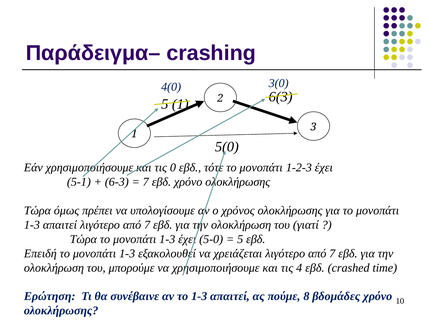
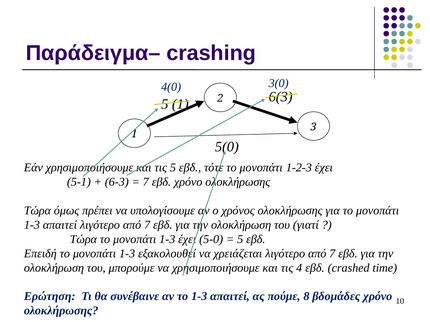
τις 0: 0 -> 5 (173, 168)
